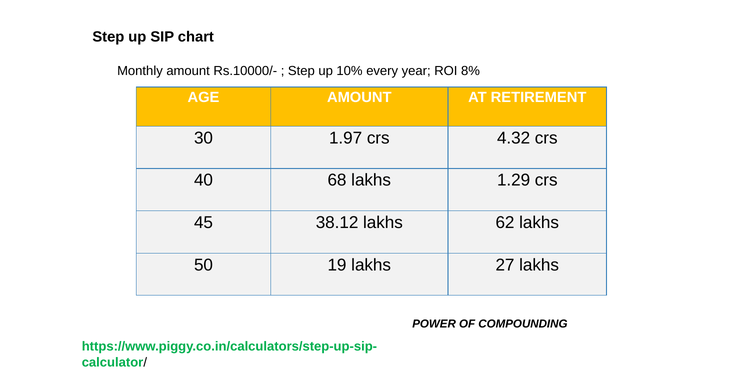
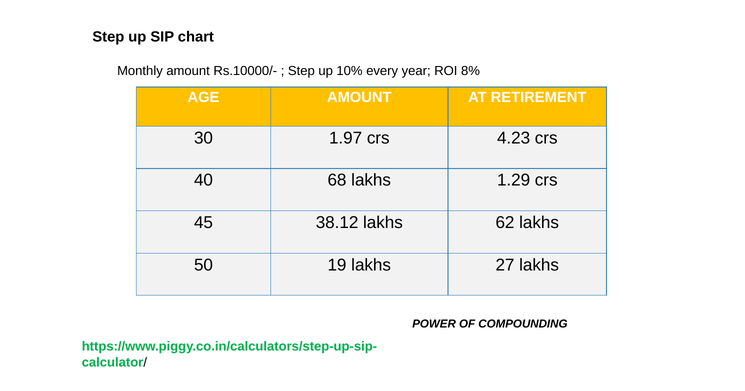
4.32: 4.32 -> 4.23 (514, 138)
